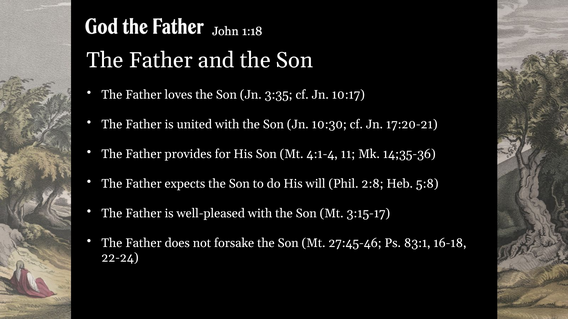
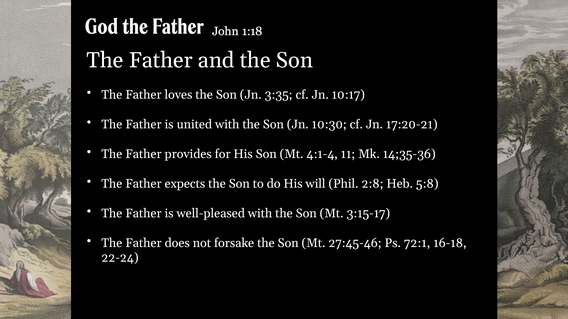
83:1: 83:1 -> 72:1 (417, 243)
